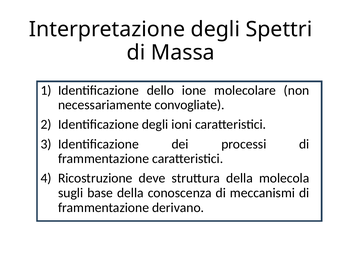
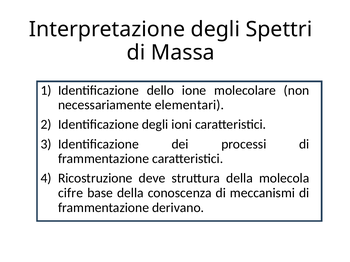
convogliate: convogliate -> elementari (189, 105)
sugli: sugli -> cifre (71, 193)
